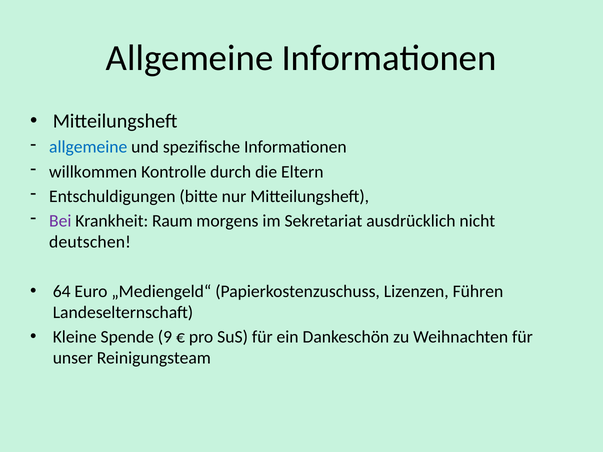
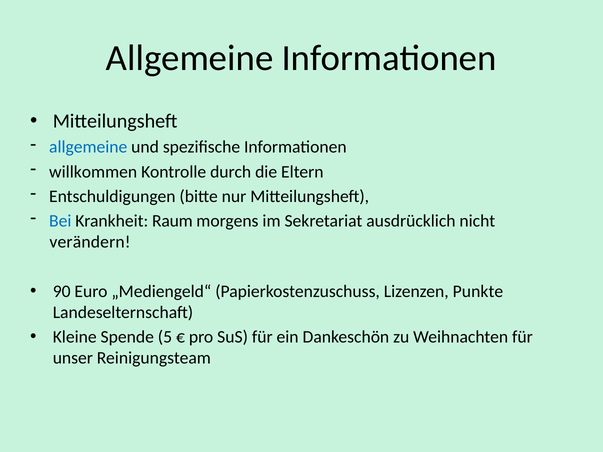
Bei colour: purple -> blue (60, 221)
deutschen: deutschen -> verändern (90, 242)
64: 64 -> 90 (62, 291)
Führen: Führen -> Punkte (478, 291)
9: 9 -> 5 (165, 337)
